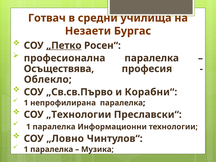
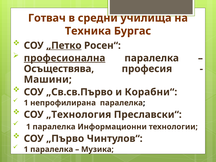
Незаети: Незаети -> Техника (88, 31)
професионална underline: none -> present (65, 58)
Облекло: Облекло -> Машини (48, 79)
„Технологии: „Технологии -> „Технология (79, 115)
„Ловно: „Ловно -> „Първо (65, 139)
